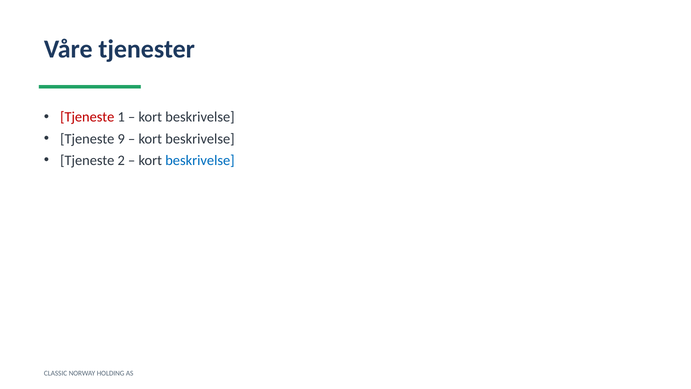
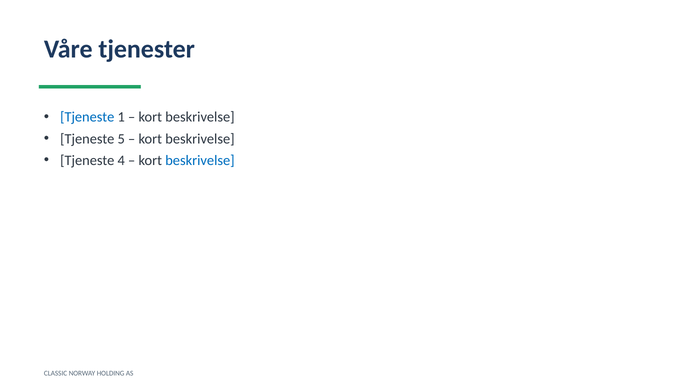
Tjeneste colour: red -> blue (87, 117)
9: 9 -> 5 (121, 139)
2: 2 -> 4 (121, 160)
